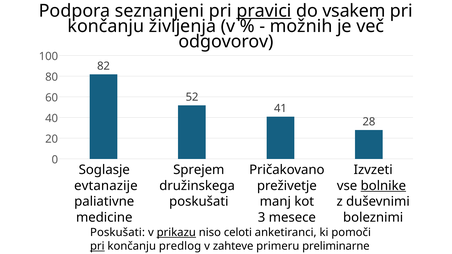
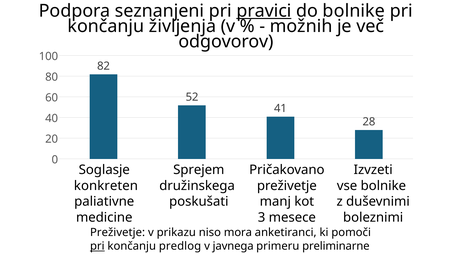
do vsakem: vsakem -> bolnike (354, 11)
evtanazije: evtanazije -> konkreten (106, 186)
bolnike underline: present -> none (383, 186)
Poskušati: Poskušati -> Preživetje (118, 233)
prikazu underline: present -> none (176, 233)
celoti: celoti -> mora (238, 233)
zahteve: zahteve -> javnega (233, 246)
